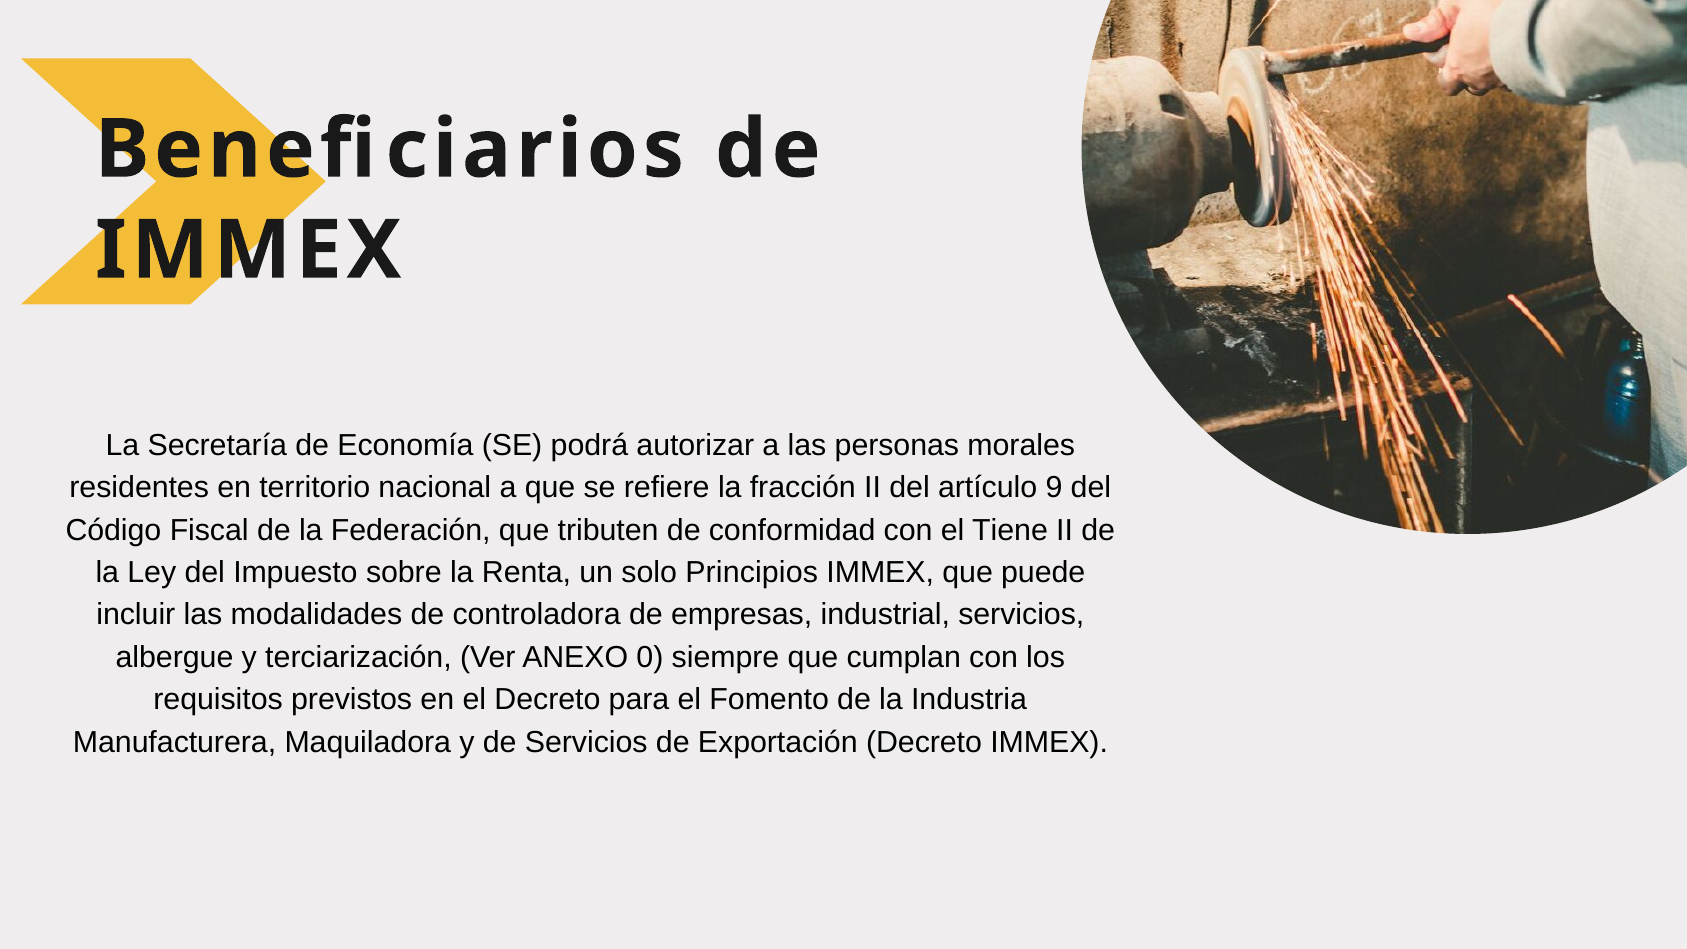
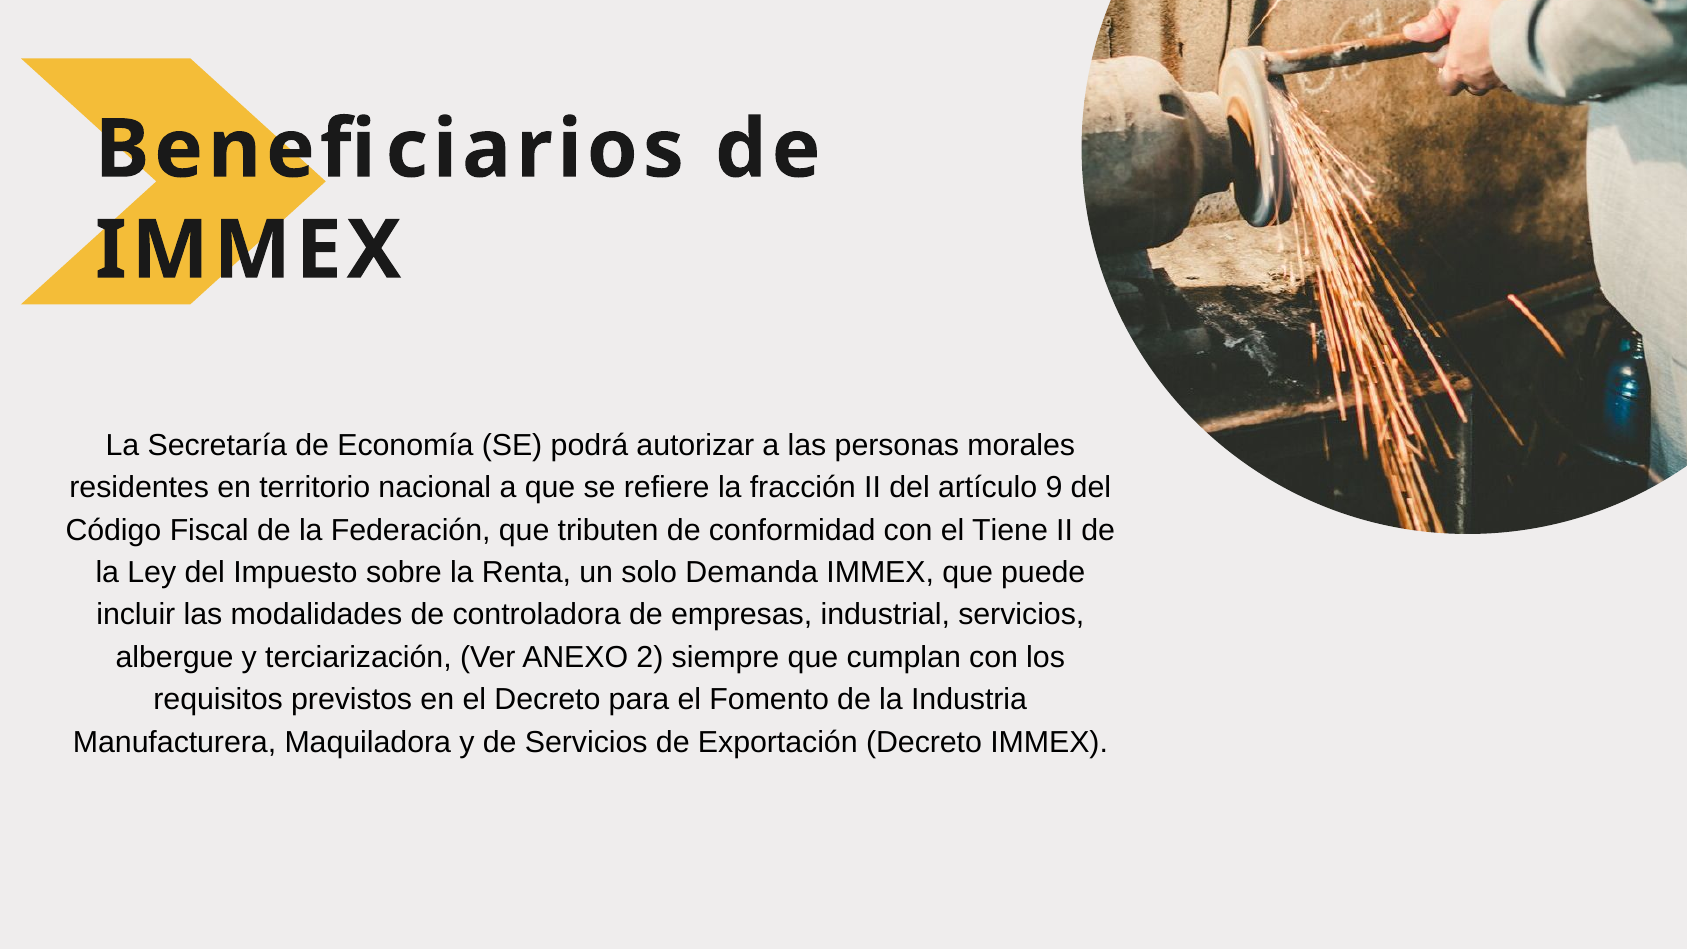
Principios: Principios -> Demanda (752, 572)
0: 0 -> 2 (650, 657)
